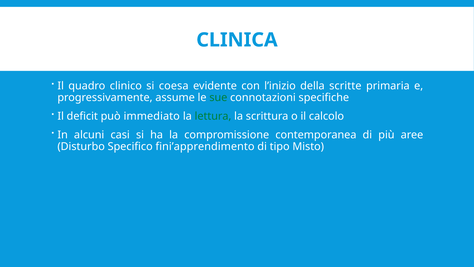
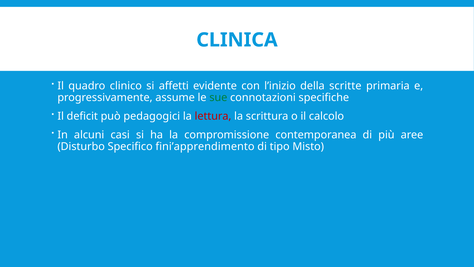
coesa: coesa -> affetti (174, 86)
immediato: immediato -> pedagogici (152, 116)
lettura colour: green -> red (213, 116)
